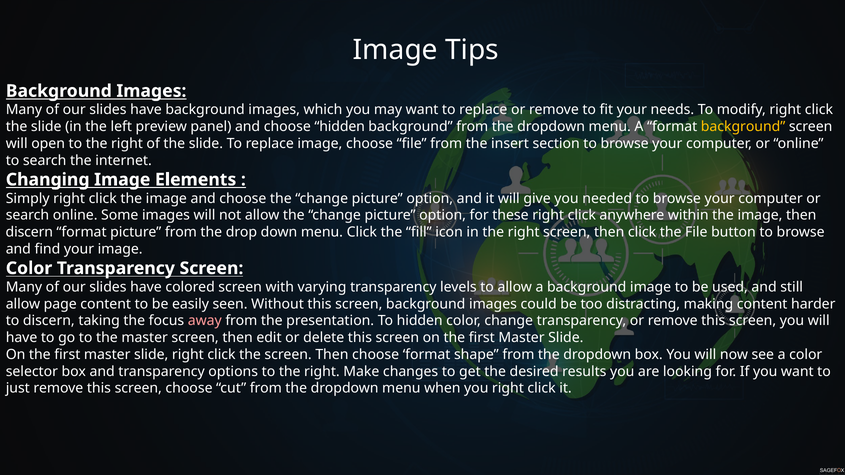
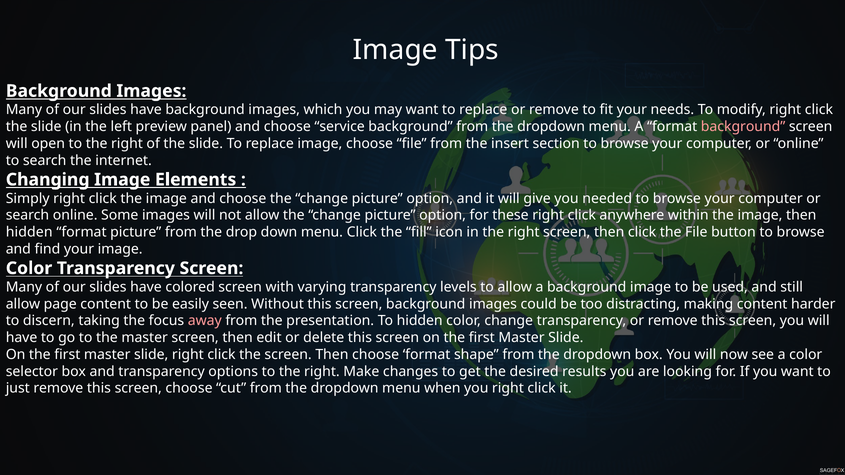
choose hidden: hidden -> service (340, 127)
background colour: yellow -> pink (743, 127)
discern: discern -> hidden (29, 232)
